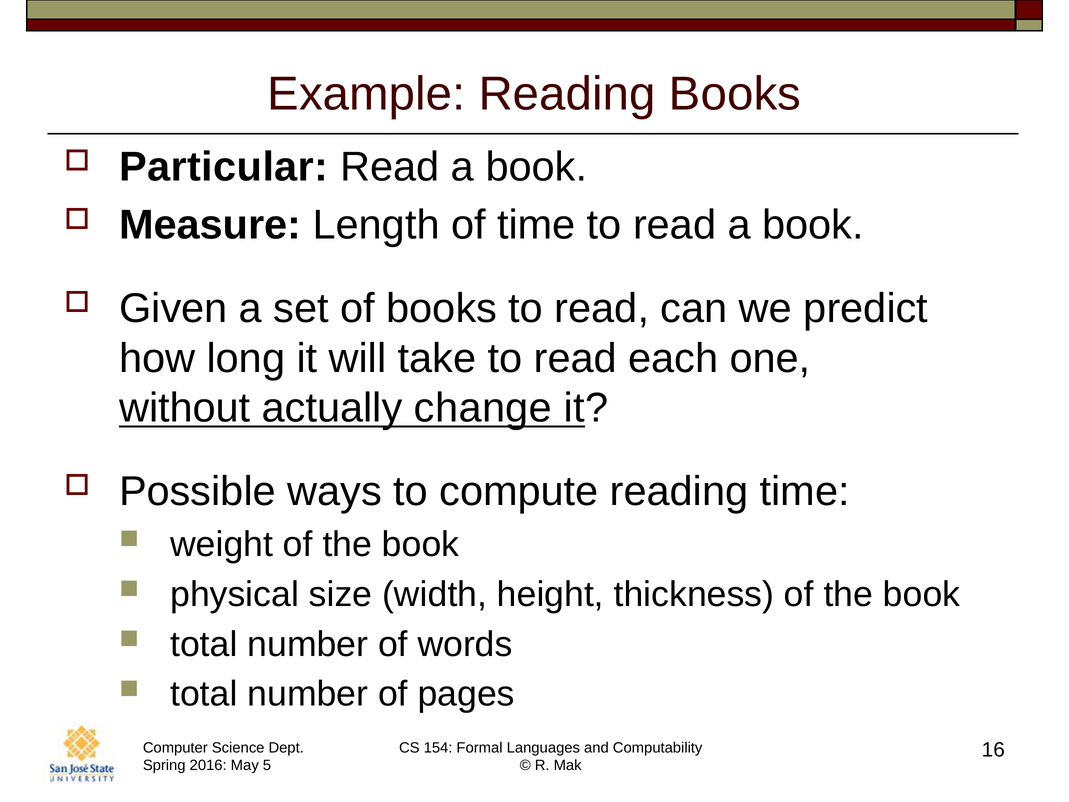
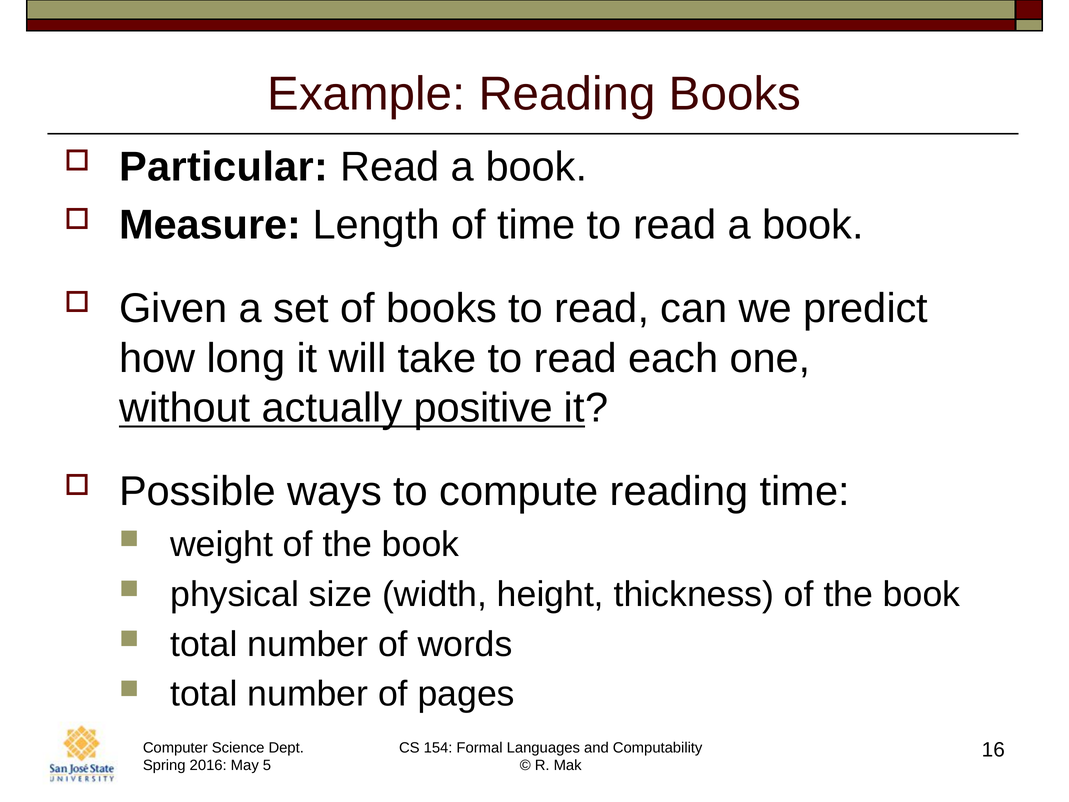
change: change -> positive (483, 408)
